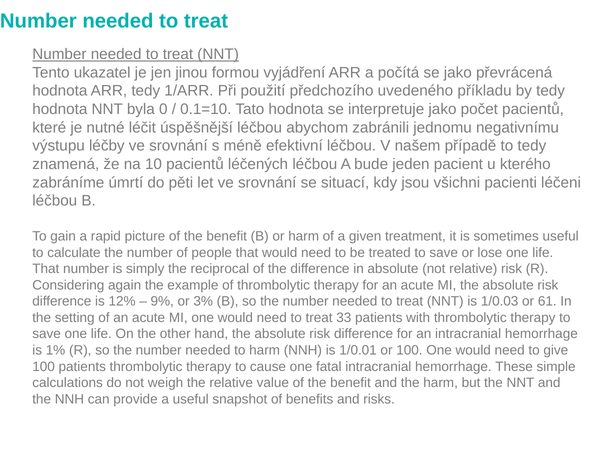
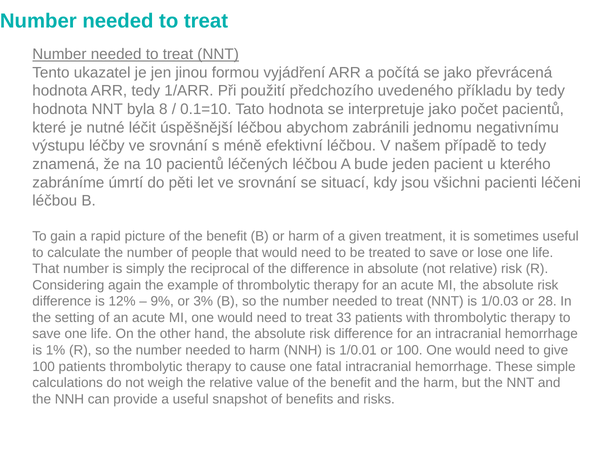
0: 0 -> 8 (163, 109)
61: 61 -> 28 (547, 301)
